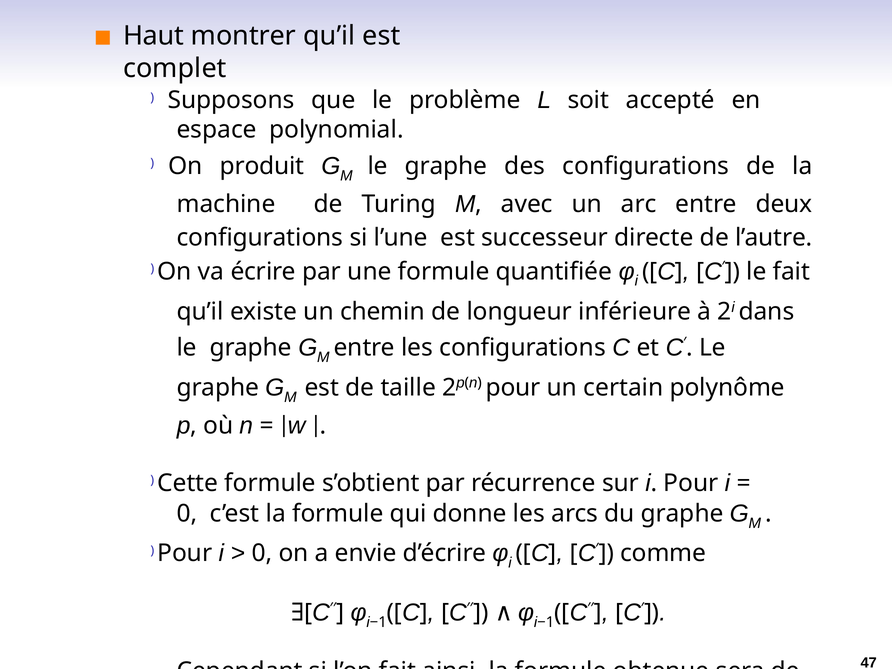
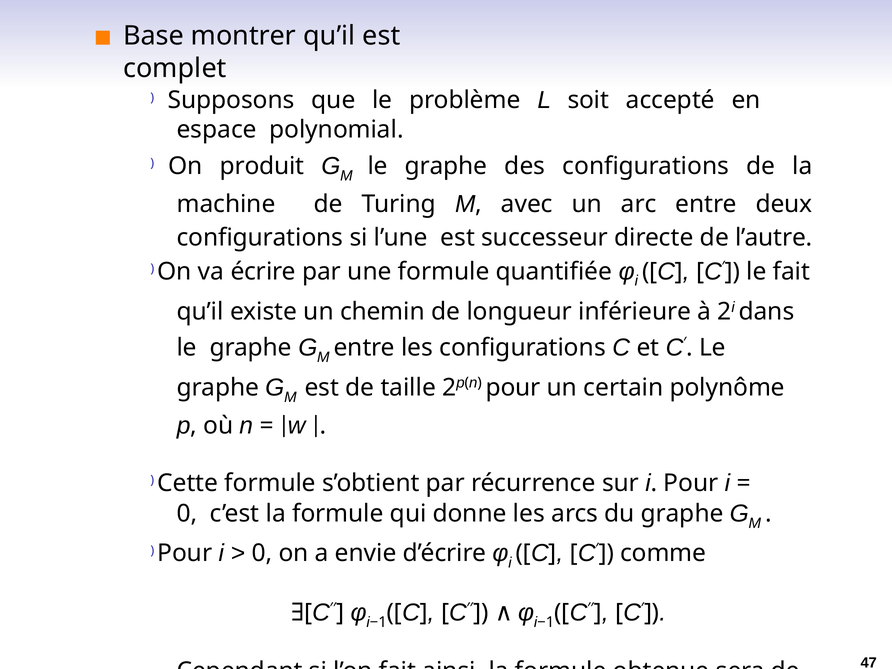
Haut: Haut -> Base (154, 36)
